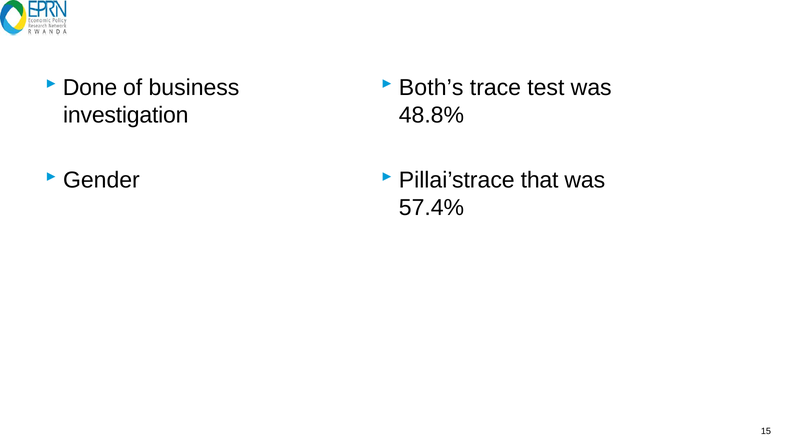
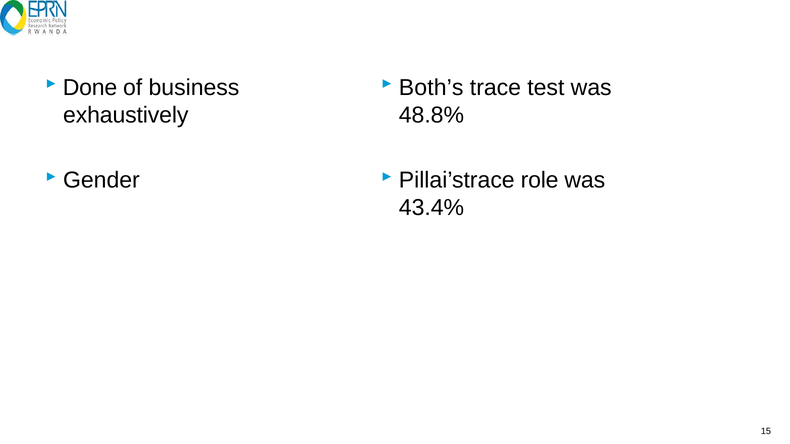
investigation: investigation -> exhaustively (126, 115)
that: that -> role (540, 180)
57.4%: 57.4% -> 43.4% (431, 208)
